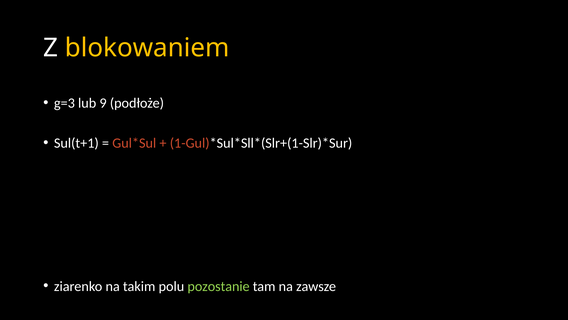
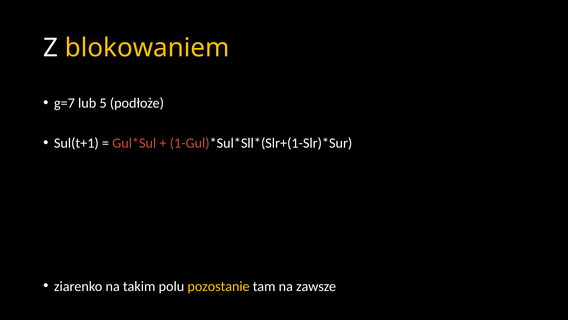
g=3: g=3 -> g=7 (64, 103)
9: 9 -> 5 (103, 103)
pozostanie colour: light green -> yellow (219, 286)
